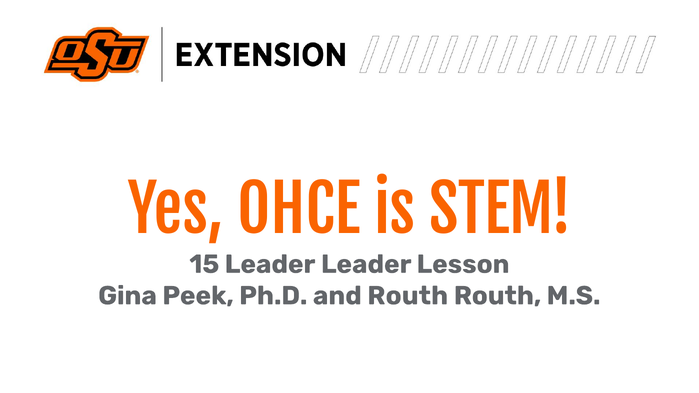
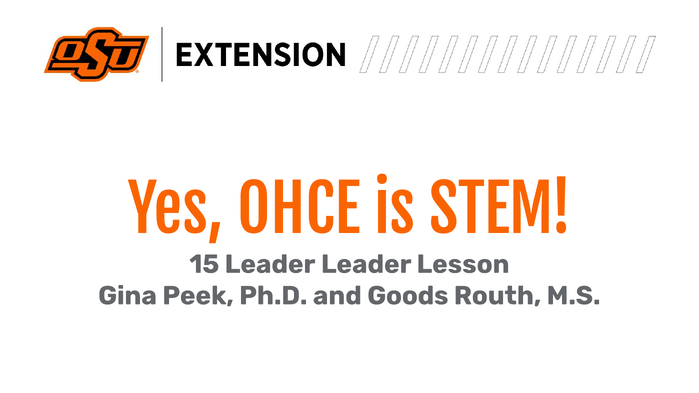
and Routh: Routh -> Goods (408, 296)
